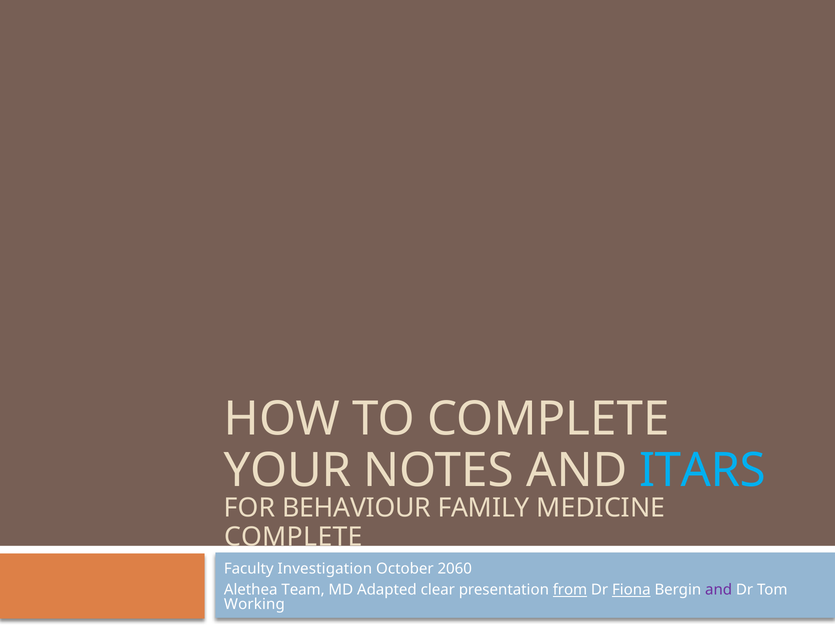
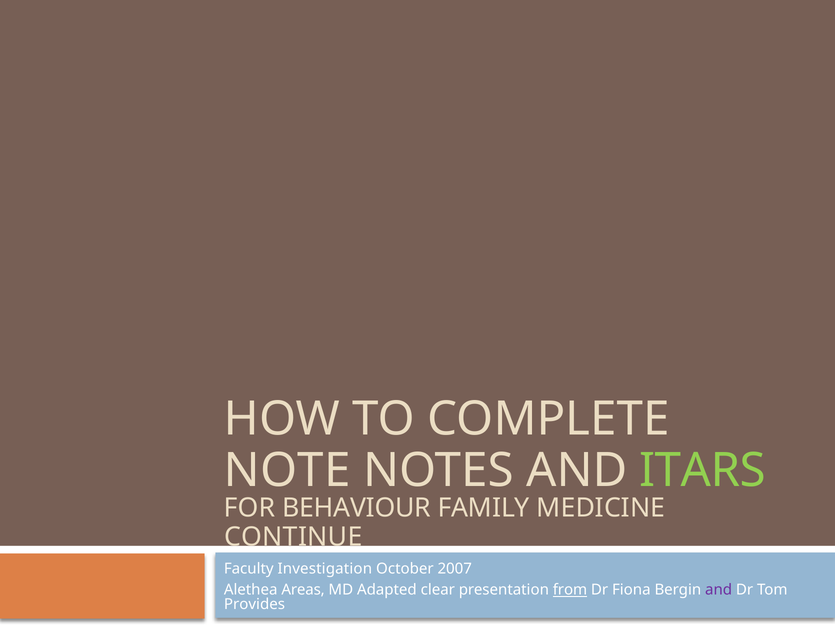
YOUR: YOUR -> NOTE (287, 470)
ITARS colour: light blue -> light green (703, 470)
COMPLETE: COMPLETE -> CONTINUE (293, 536)
2060: 2060 -> 2007 (455, 568)
Team: Team -> Areas (303, 589)
Fiona underline: present -> none (631, 589)
Working: Working -> Provides (254, 604)
